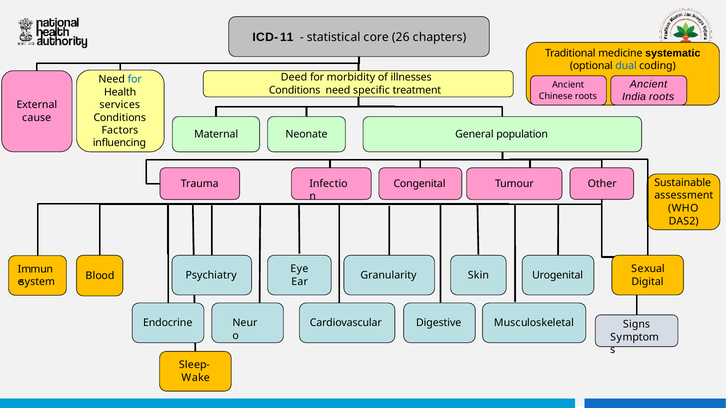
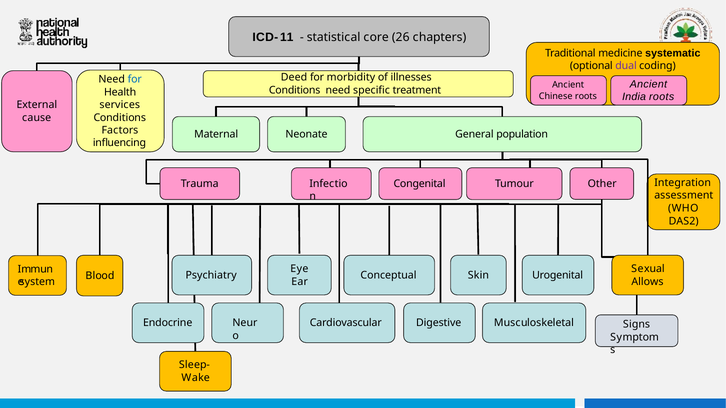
dual colour: blue -> purple (626, 66)
Sustainable: Sustainable -> Integration (683, 183)
Granularity: Granularity -> Conceptual (388, 275)
Digital: Digital -> Allows (647, 282)
